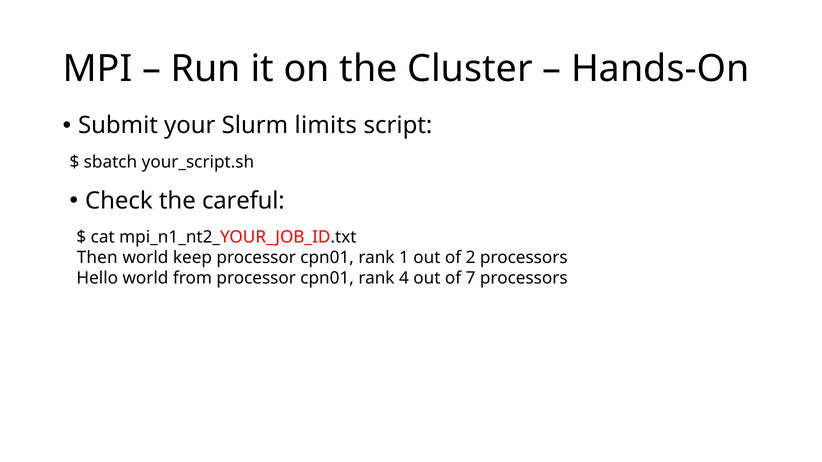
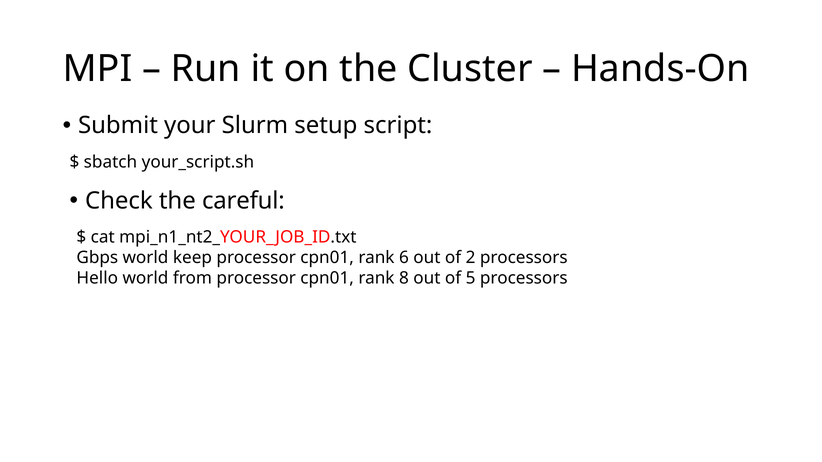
limits: limits -> setup (326, 126)
Then: Then -> Gbps (97, 258)
1: 1 -> 6 (404, 258)
4: 4 -> 8 (404, 278)
7: 7 -> 5 (471, 278)
